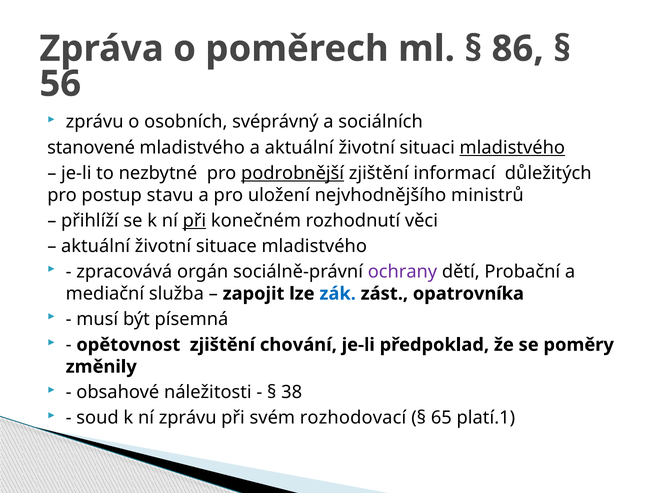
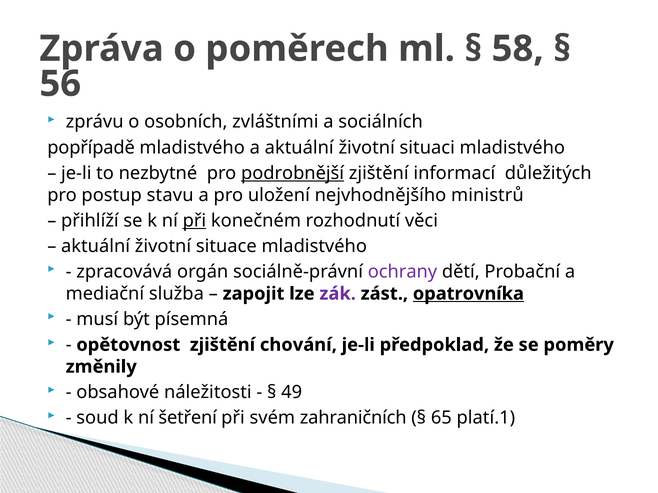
86: 86 -> 58 (518, 49)
svéprávný: svéprávný -> zvláštními (275, 122)
stanovené: stanovené -> popřípadě (91, 148)
mladistvého underline: present -> none (512, 148)
zák colour: blue -> purple (338, 294)
opatrovníka underline: none -> present (468, 294)
38: 38 -> 49 (292, 393)
ní zprávu: zprávu -> šetření (188, 418)
rozhodovací: rozhodovací -> zahraničních (353, 418)
